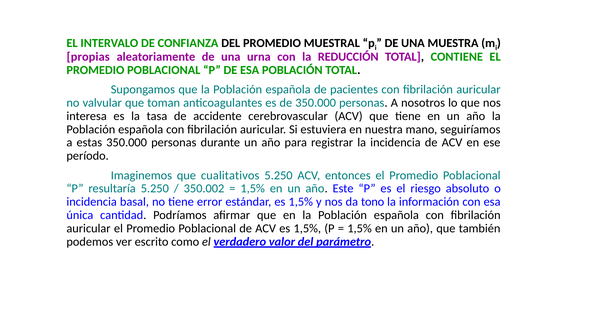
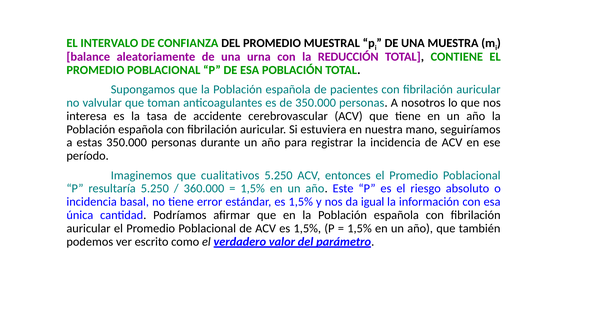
propias: propias -> balance (88, 57)
350.002: 350.002 -> 360.000 (204, 189)
tono: tono -> igual (373, 202)
